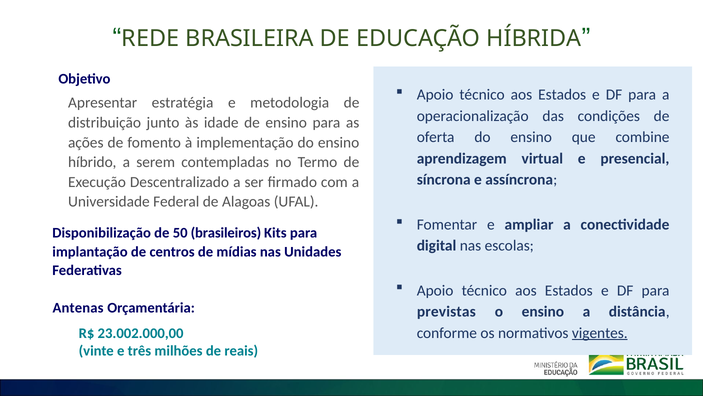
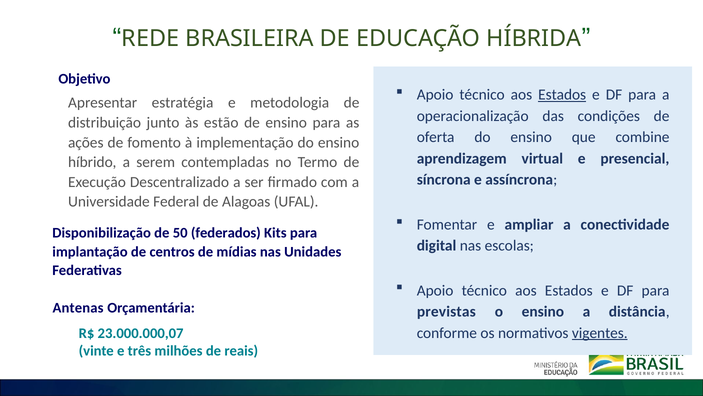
Estados underline: none -> present (562, 95)
idade: idade -> estão (221, 123)
brasileiros: brasileiros -> federados (226, 233)
23.002.000,00: 23.002.000,00 -> 23.000.000,07 (141, 333)
